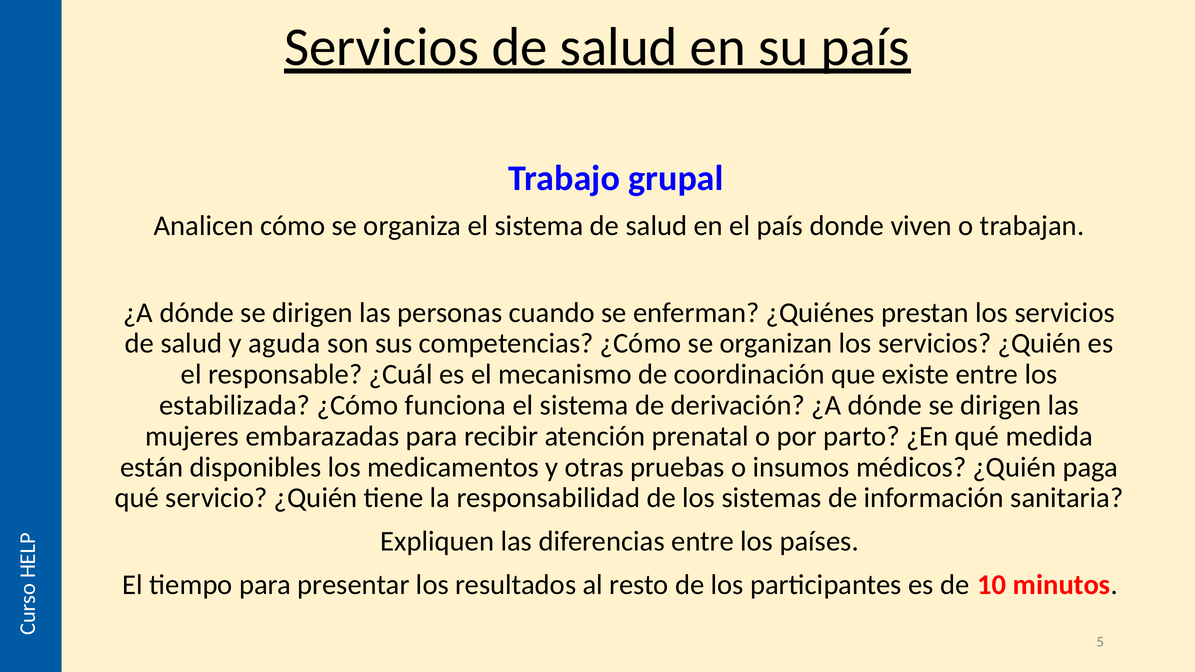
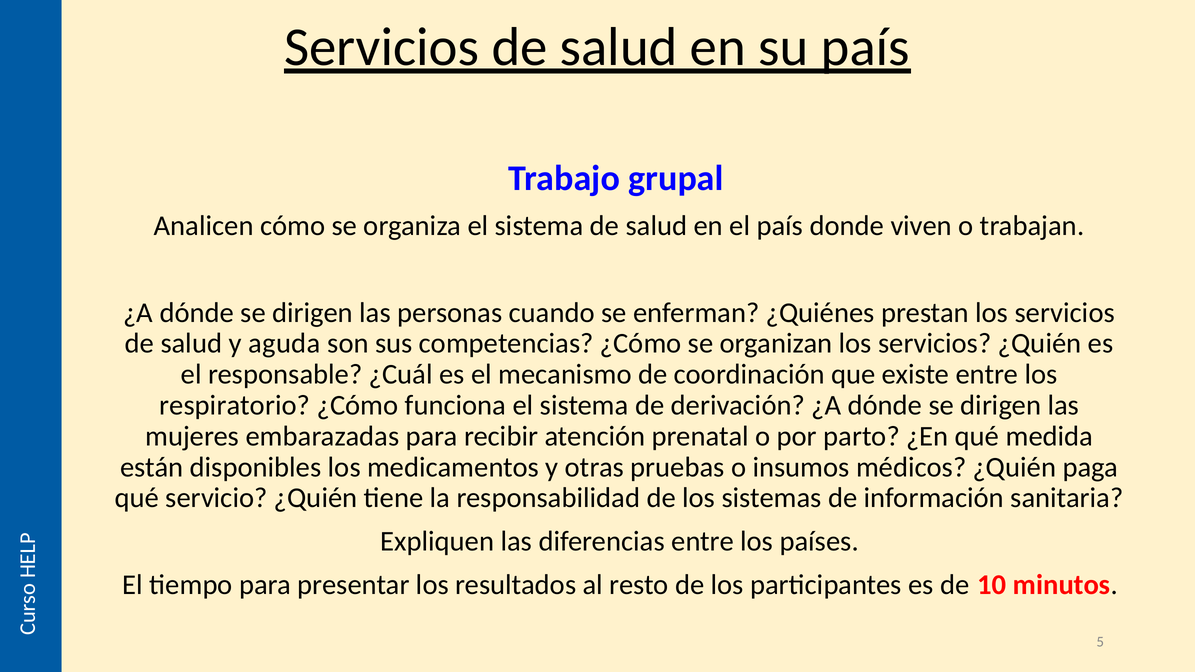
estabilizada: estabilizada -> respiratorio (235, 405)
